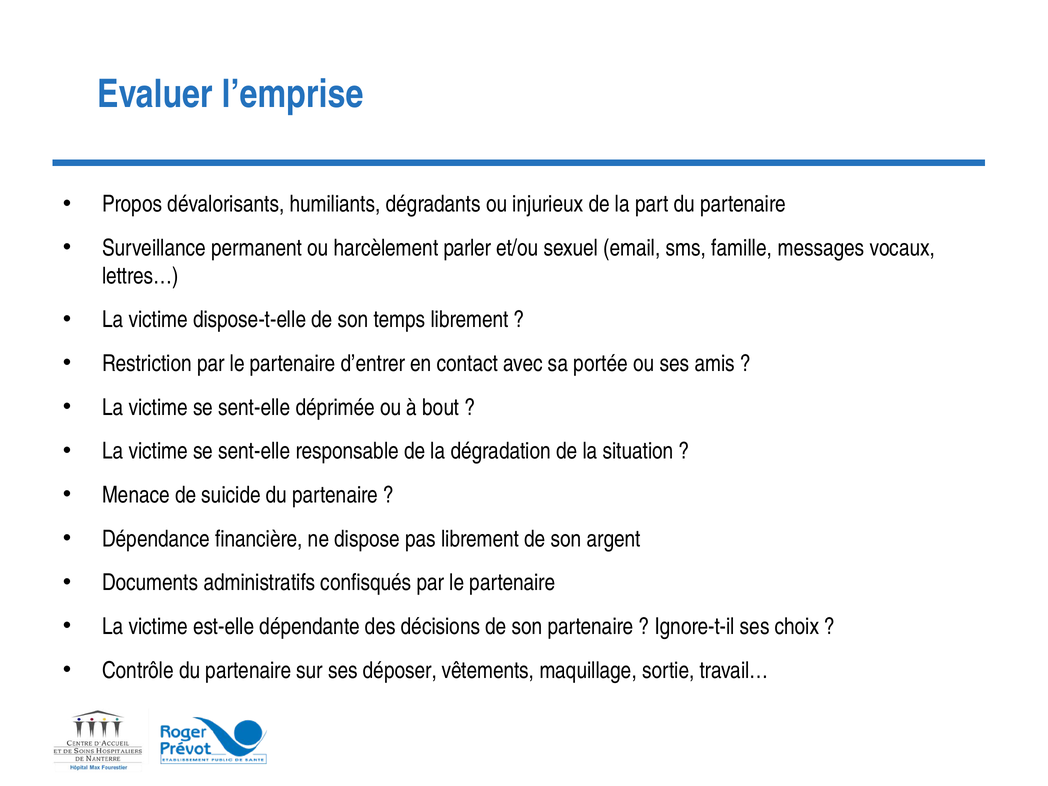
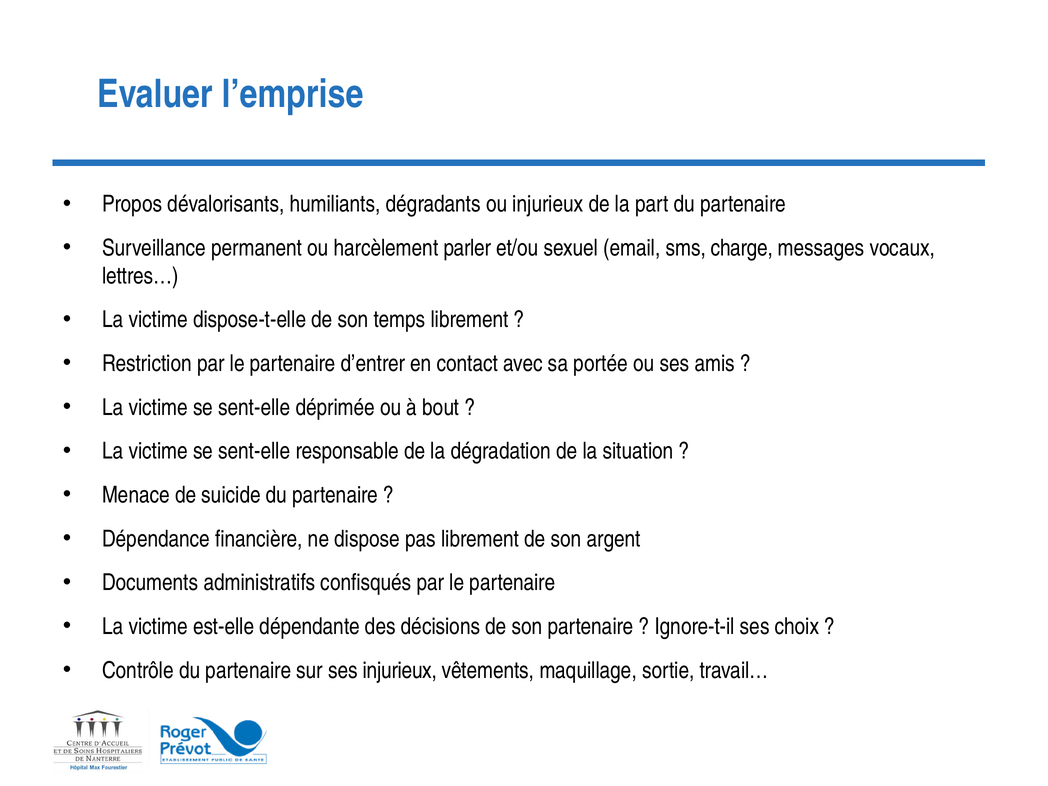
famille: famille -> charge (742, 248)
ses déposer: déposer -> injurieux (400, 670)
